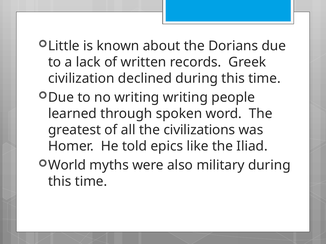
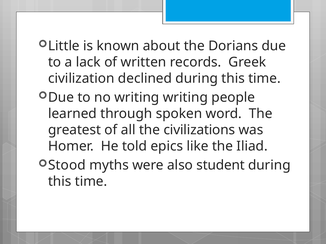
World: World -> Stood (67, 166)
military: military -> student (221, 166)
